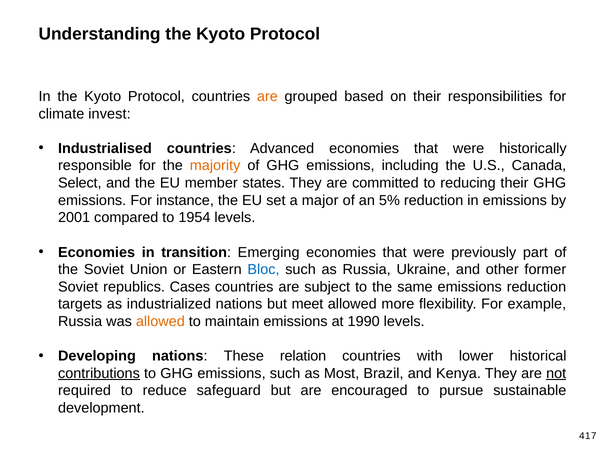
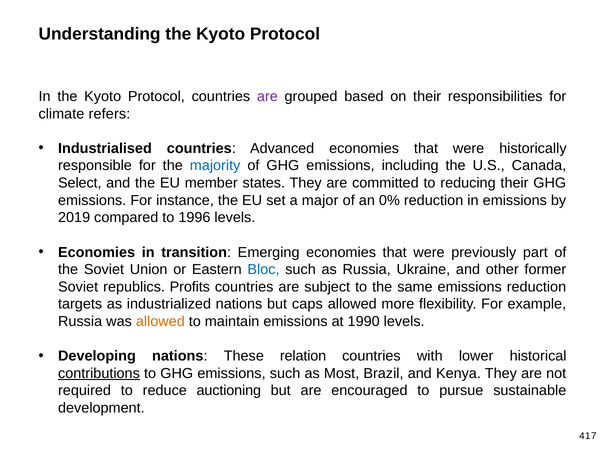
are colour: orange -> purple (267, 96)
invest: invest -> refers (109, 114)
majority colour: orange -> blue (215, 166)
5%: 5% -> 0% (389, 200)
2001: 2001 -> 2019 (74, 218)
1954: 1954 -> 1996 (194, 218)
Cases: Cases -> Profits (190, 287)
meet: meet -> caps (307, 304)
not underline: present -> none (556, 373)
safeguard: safeguard -> auctioning (229, 391)
